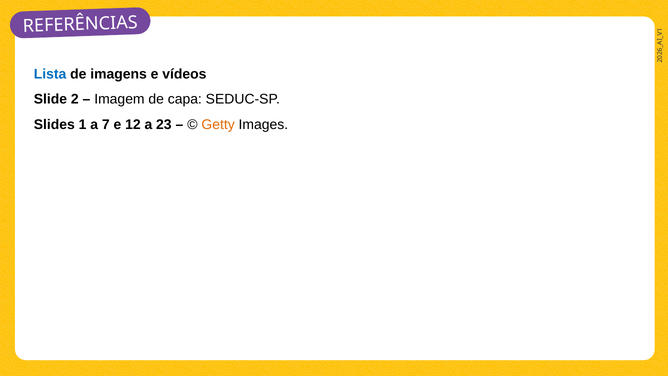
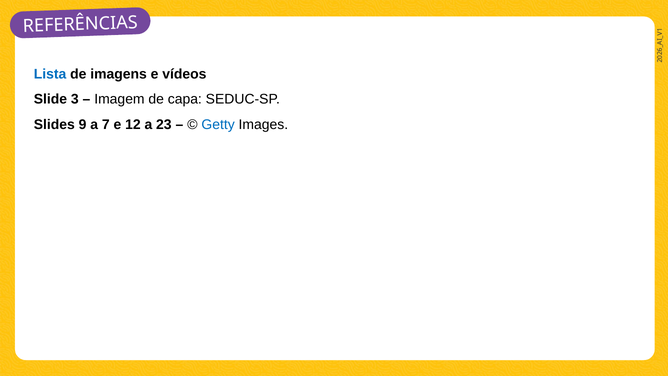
Slide 2: 2 -> 3 (75, 99)
Slides 1: 1 -> 9 (83, 124)
Getty colour: orange -> blue (218, 124)
